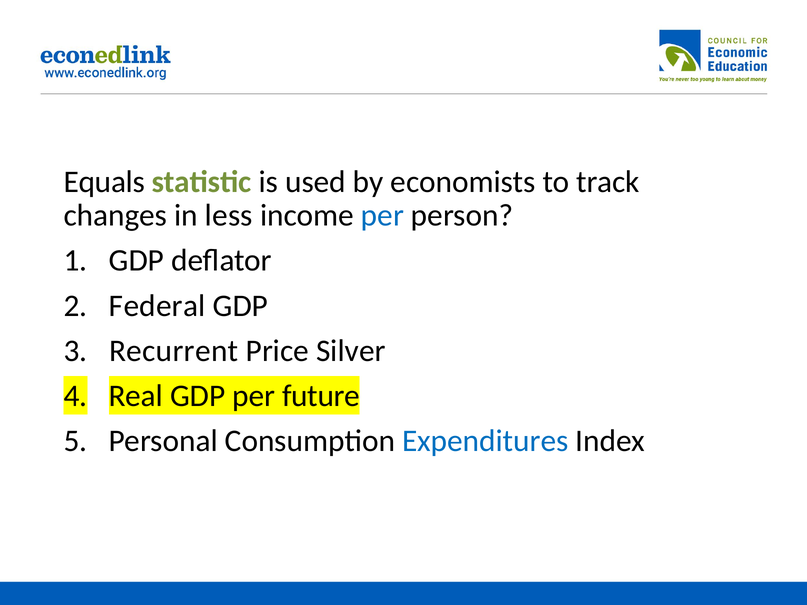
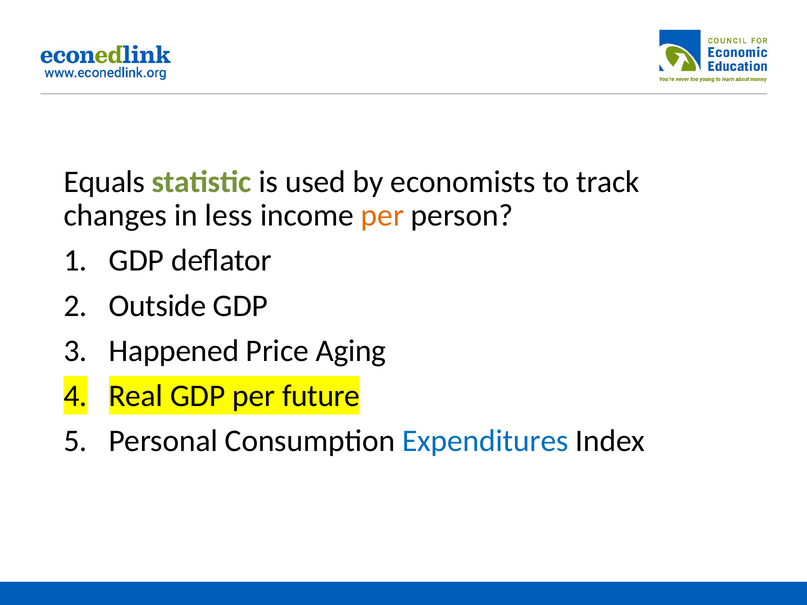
per colour: blue -> orange (382, 216)
Federal: Federal -> Outside (158, 306)
Recurrent: Recurrent -> Happened (174, 351)
Silver: Silver -> Aging (351, 351)
